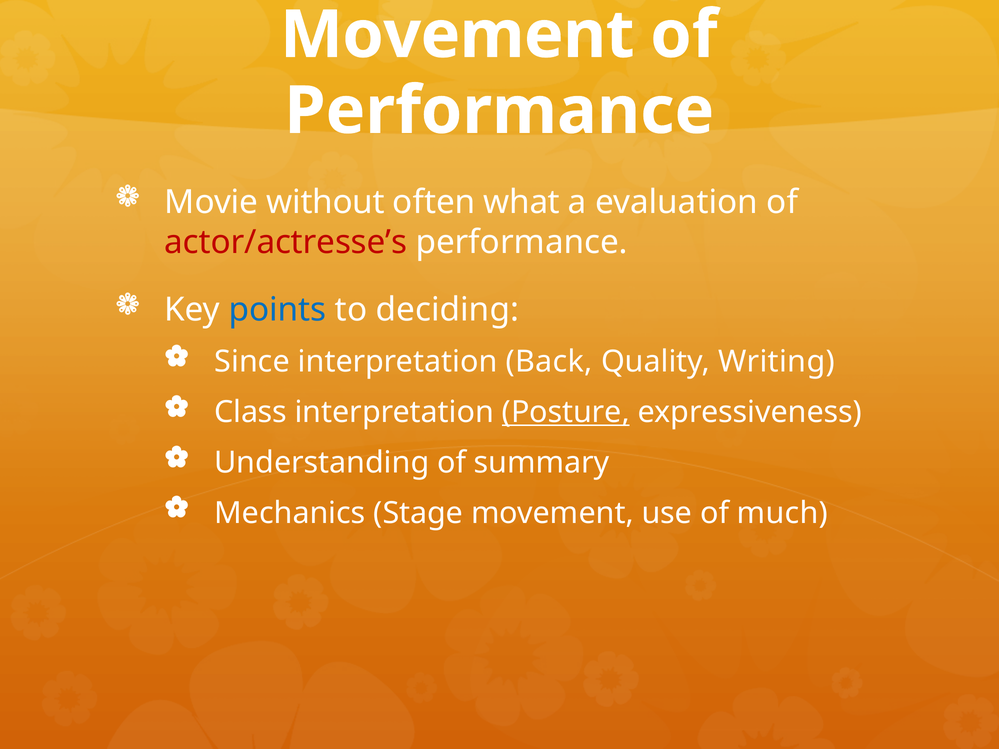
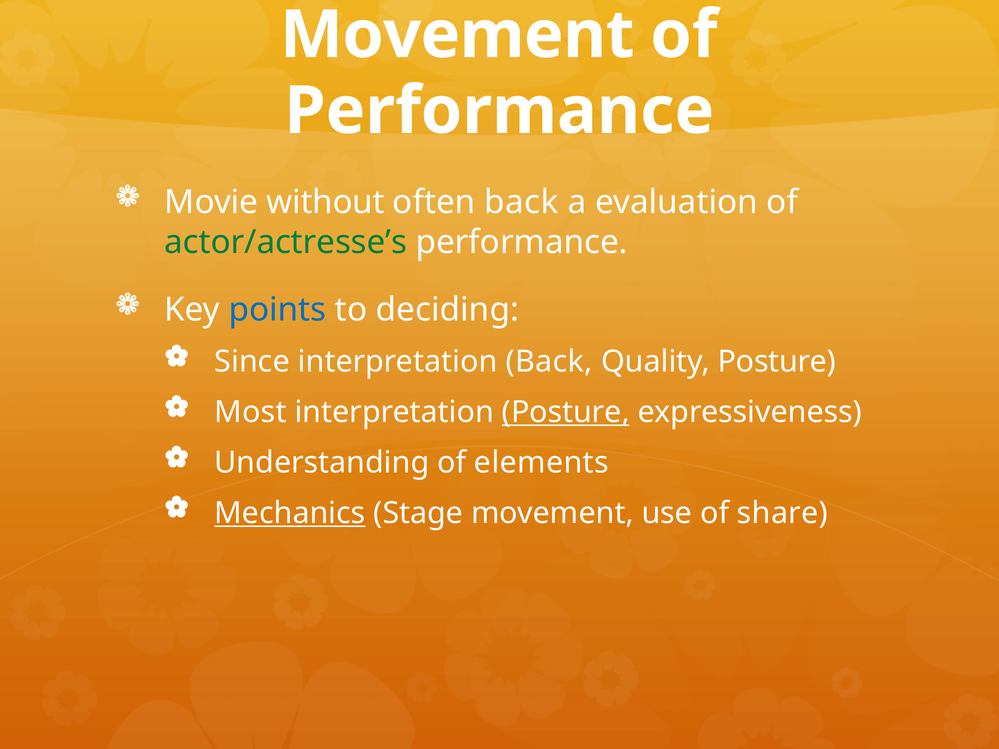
often what: what -> back (521, 202)
actor/actresse’s colour: red -> green (286, 242)
Quality Writing: Writing -> Posture (777, 362)
Class: Class -> Most (250, 412)
summary: summary -> elements (541, 463)
Mechanics underline: none -> present (290, 513)
much: much -> share (783, 513)
